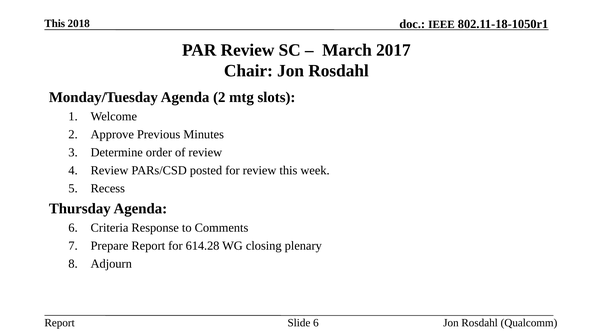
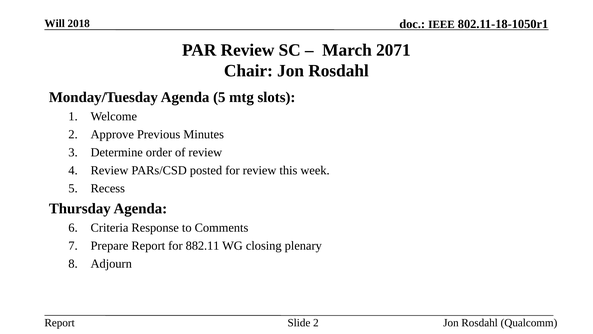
This: This -> Will (55, 24)
2017: 2017 -> 2071 (393, 50)
Agenda 2: 2 -> 5 (219, 97)
614.28: 614.28 -> 882.11 (203, 245)
Slide 6: 6 -> 2 (316, 322)
